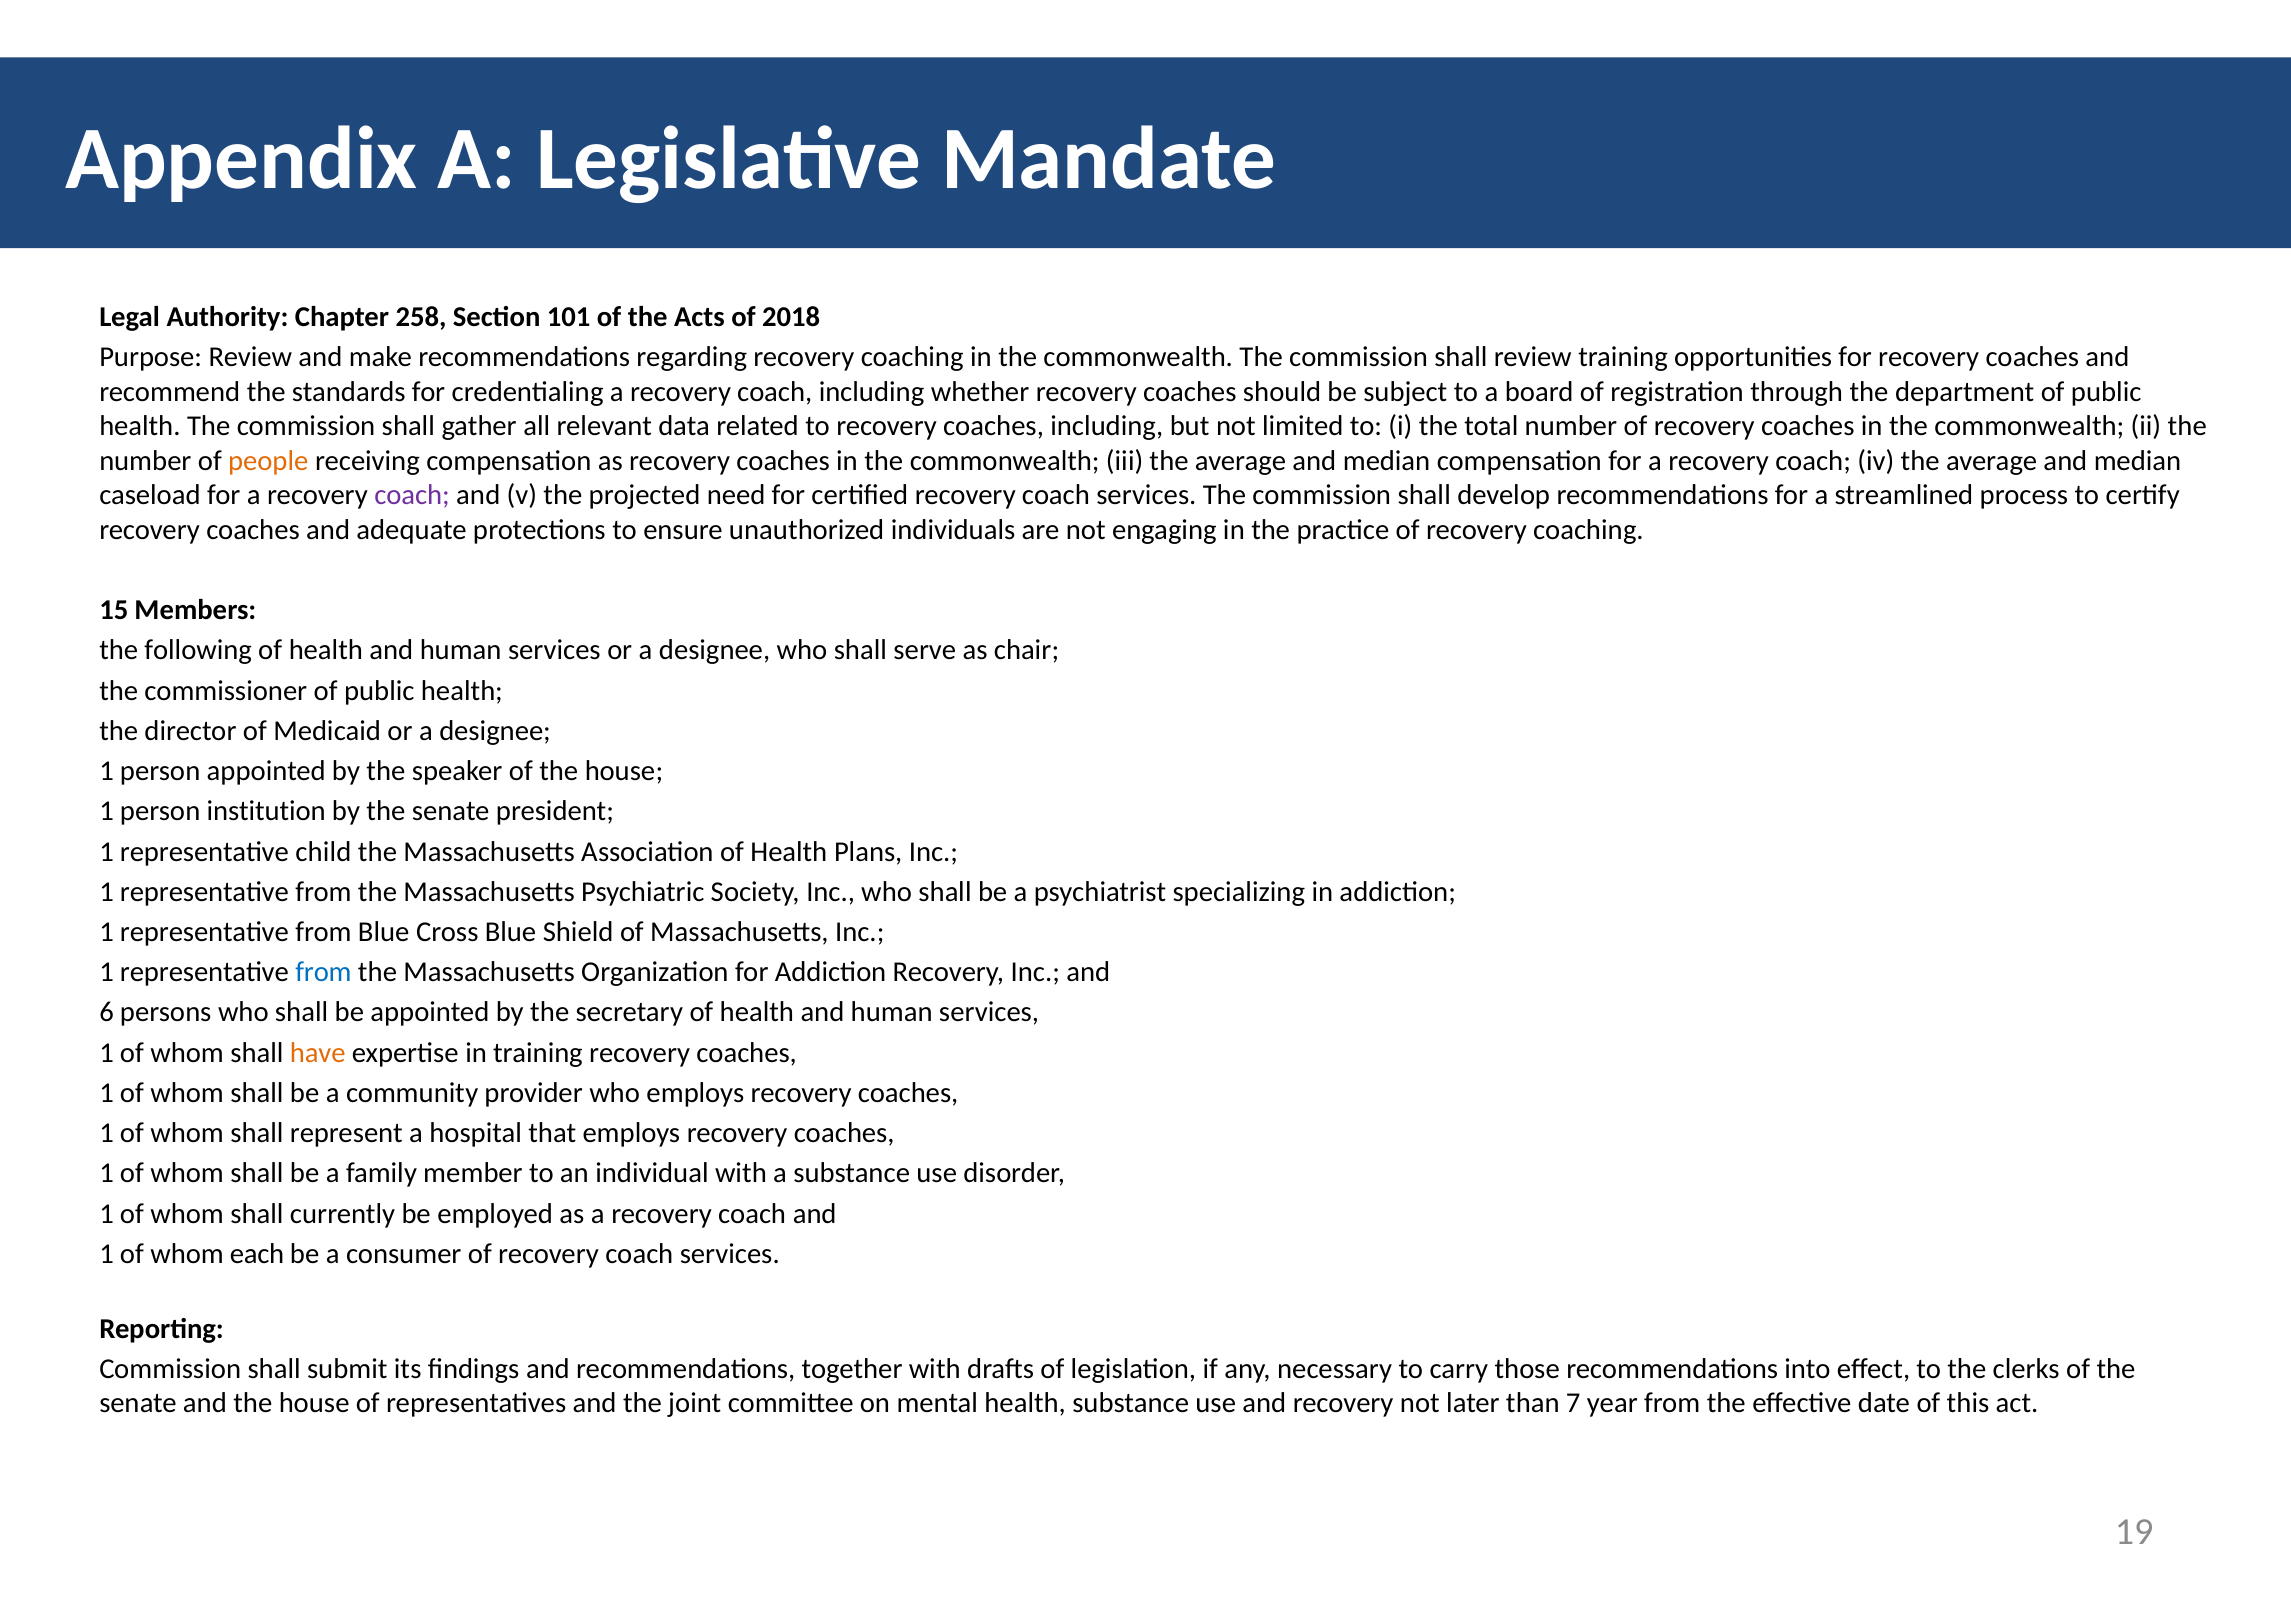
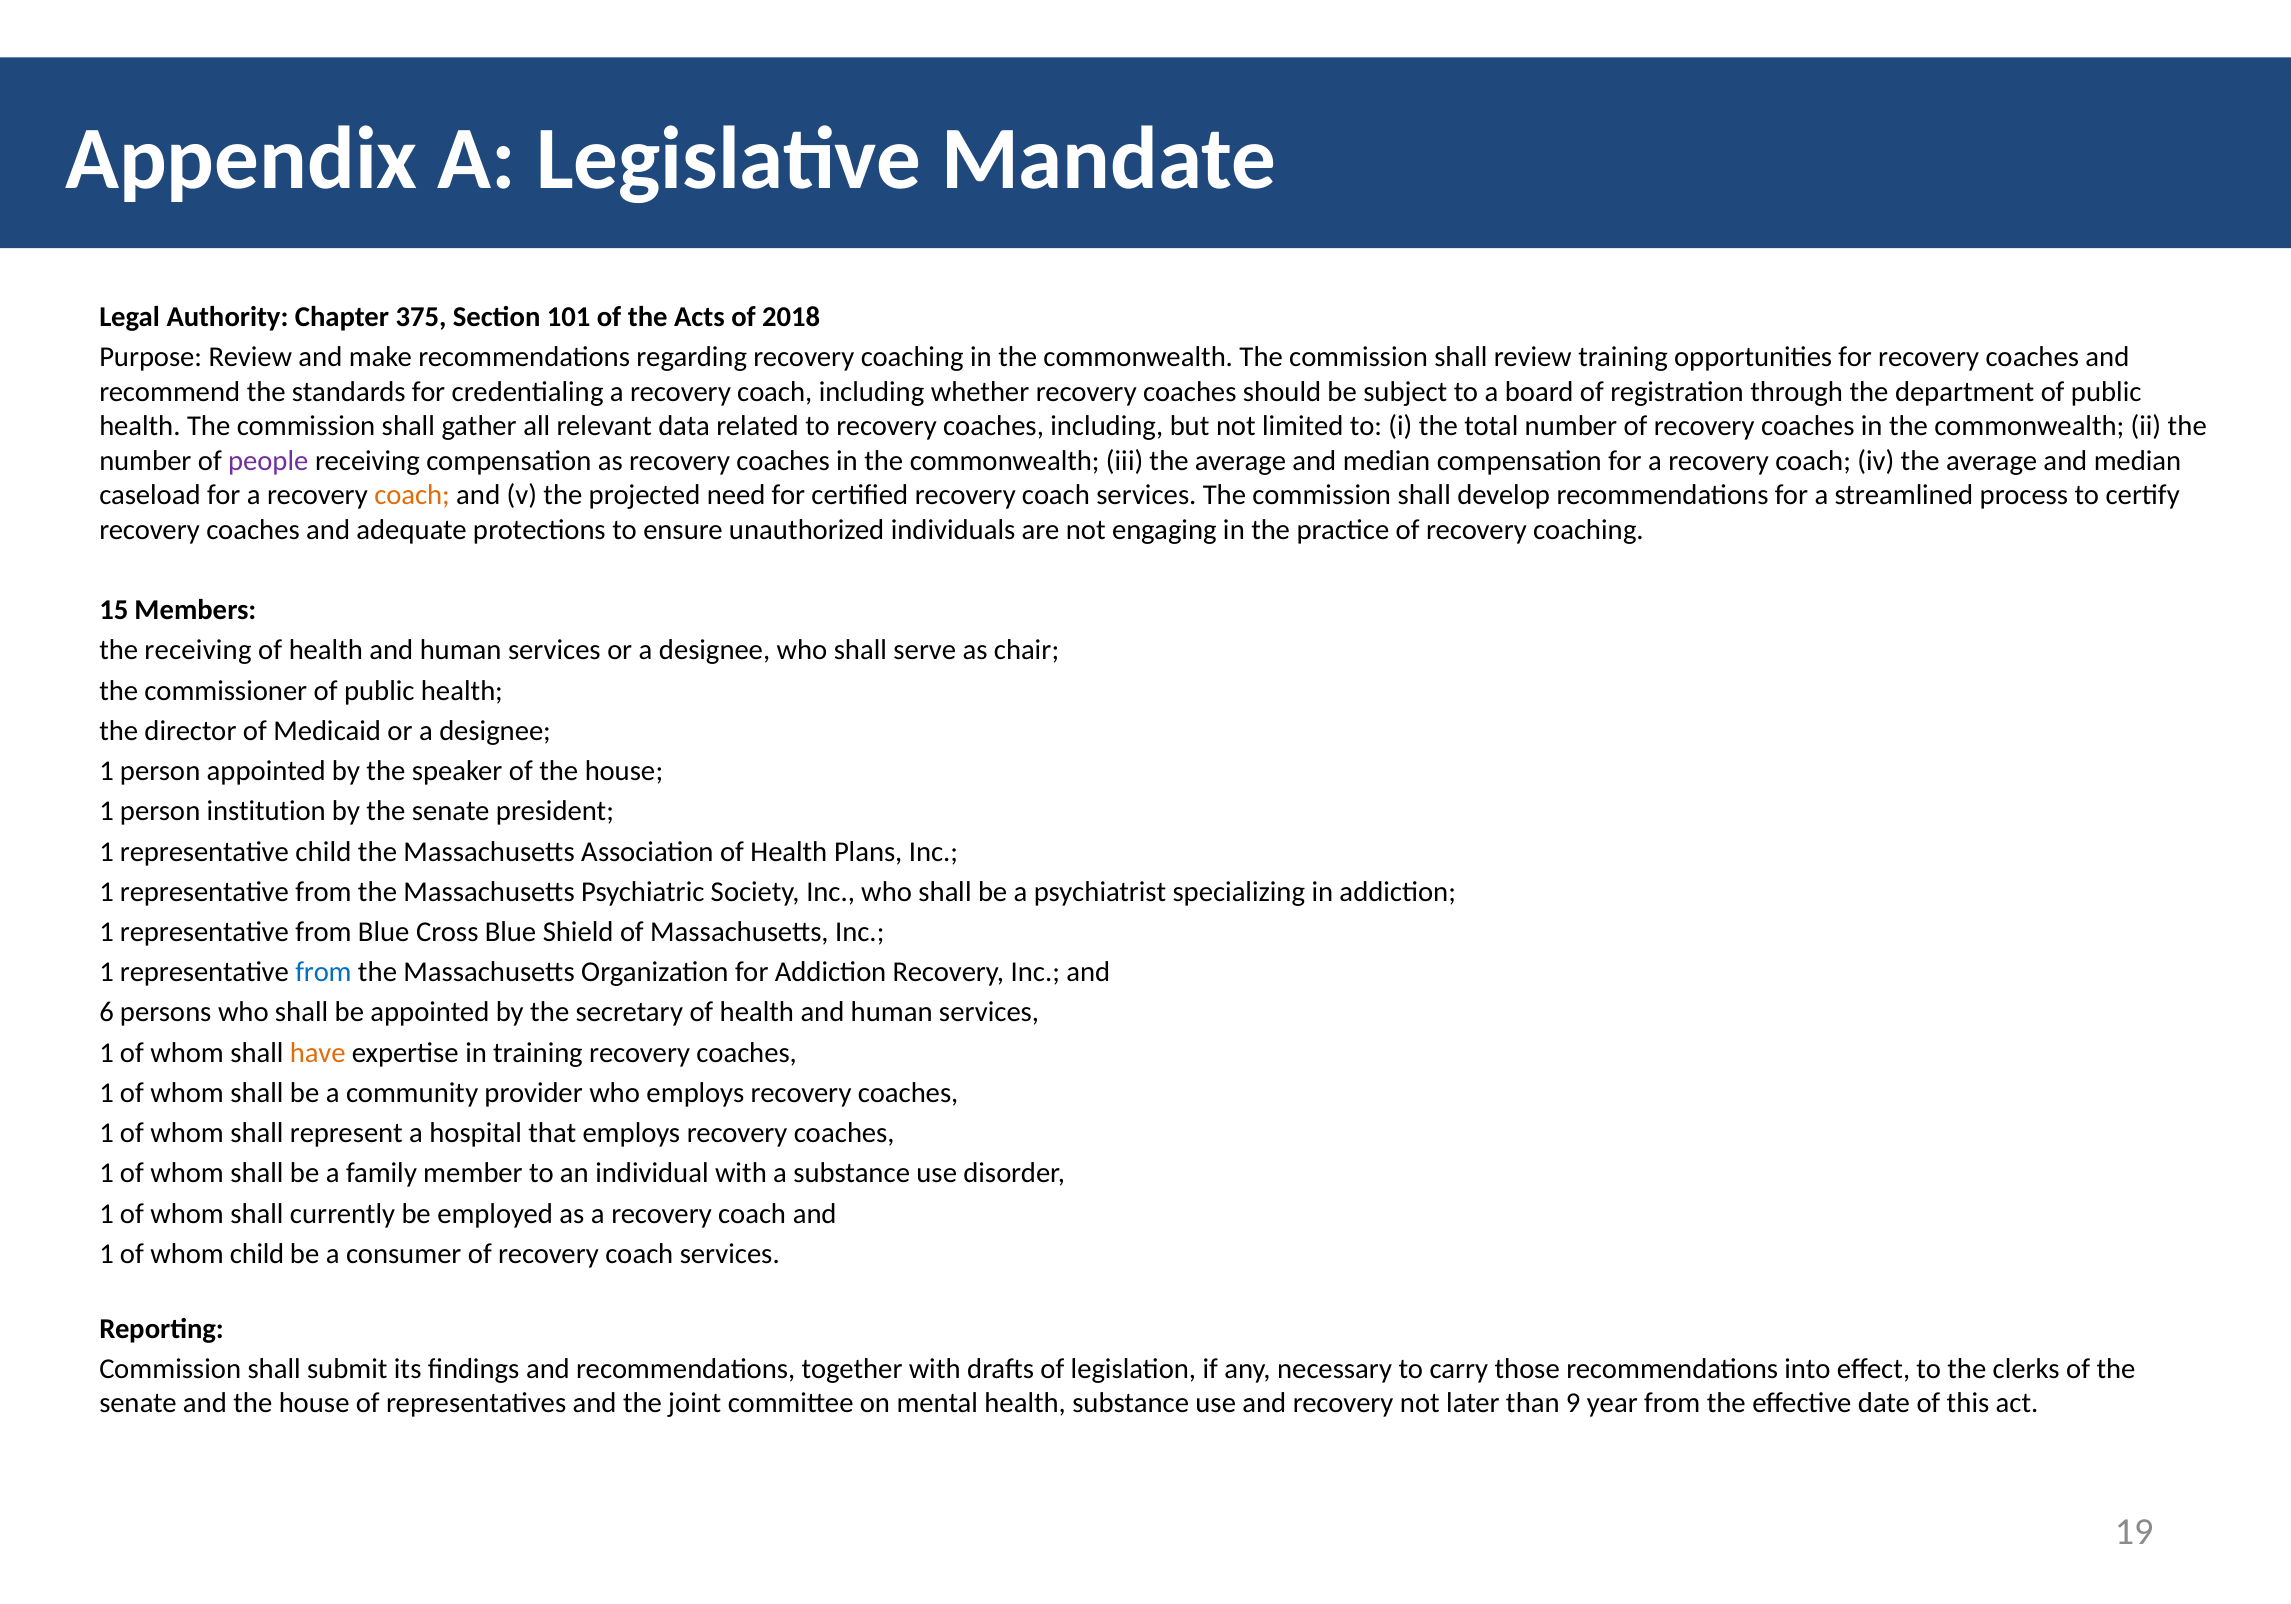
258: 258 -> 375 (421, 317)
people colour: orange -> purple (268, 461)
coach colour: purple -> orange (412, 495)
the following: following -> receiving (198, 650)
whom each: each -> child (257, 1254)
7: 7 -> 9 (1573, 1403)
